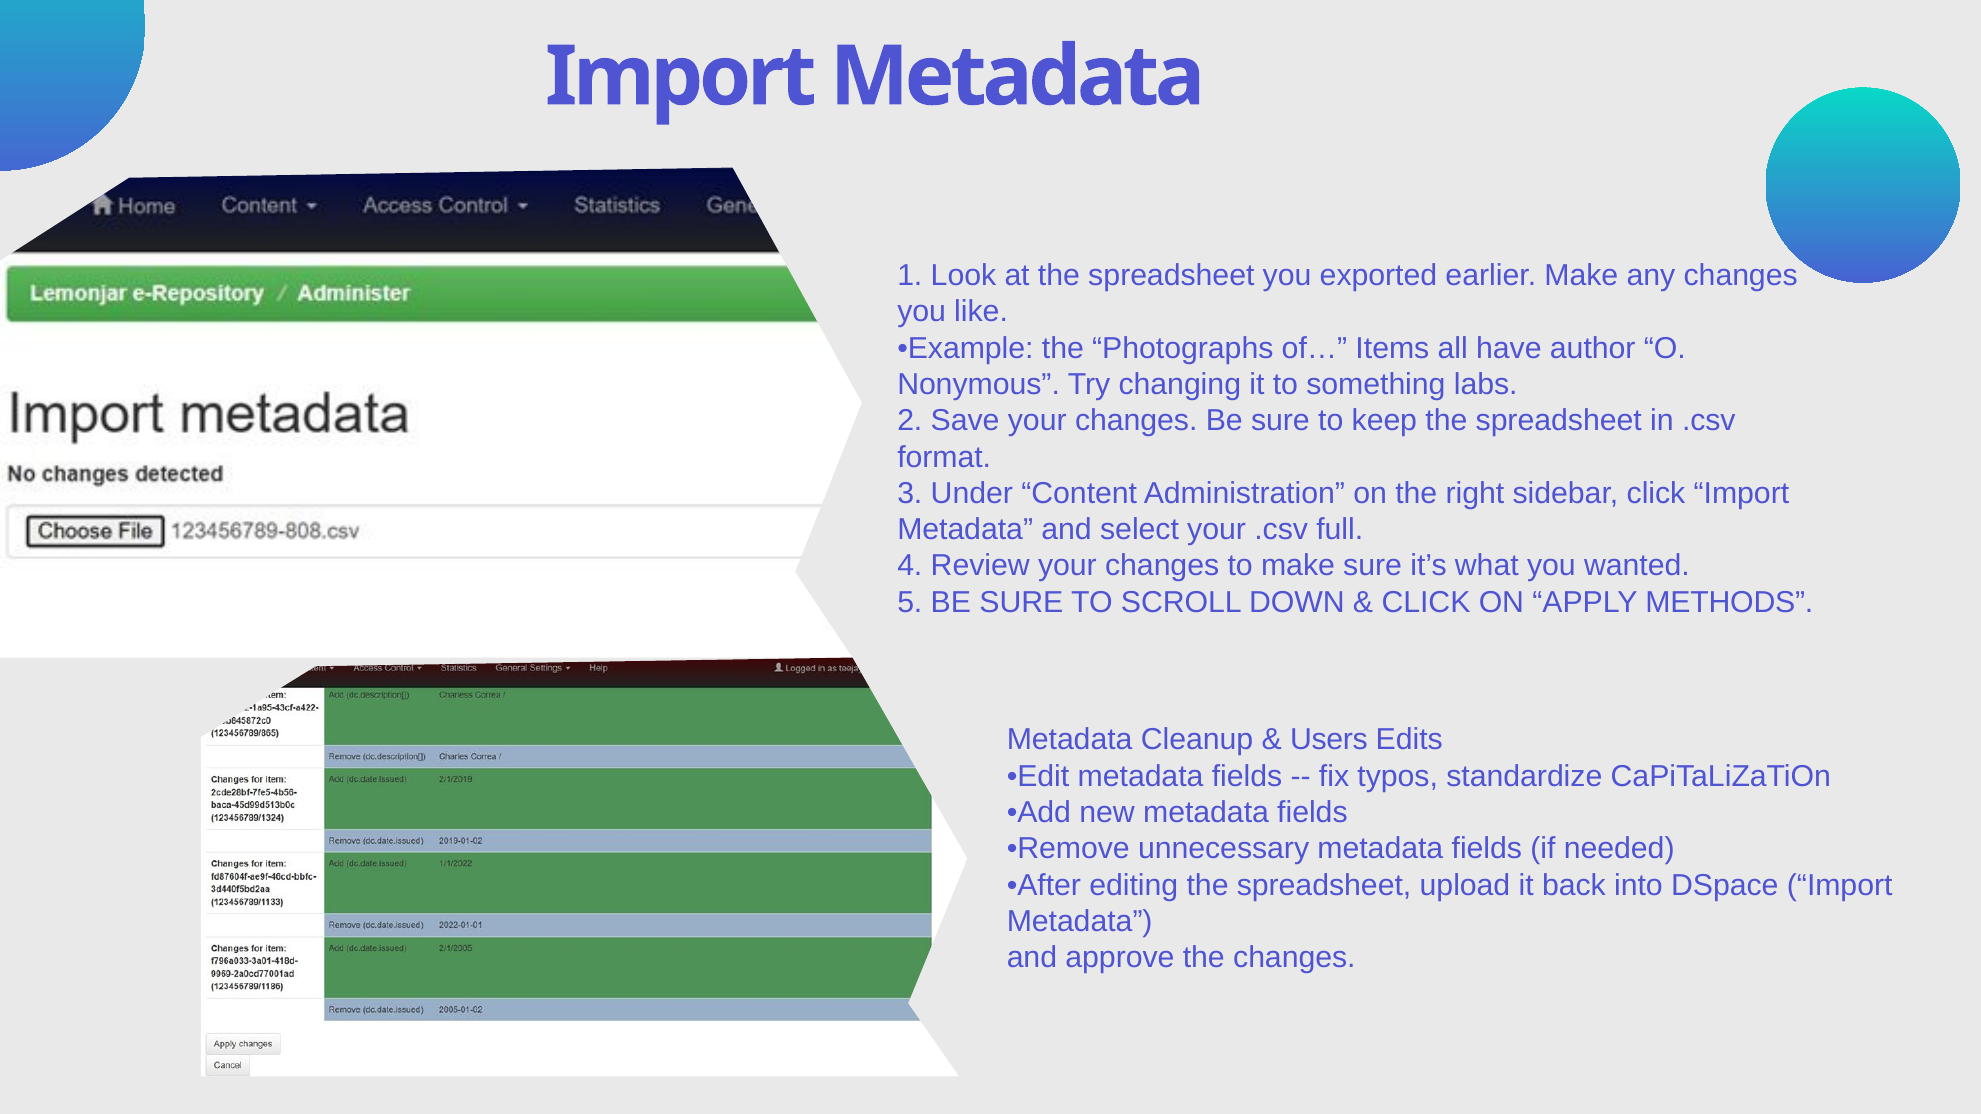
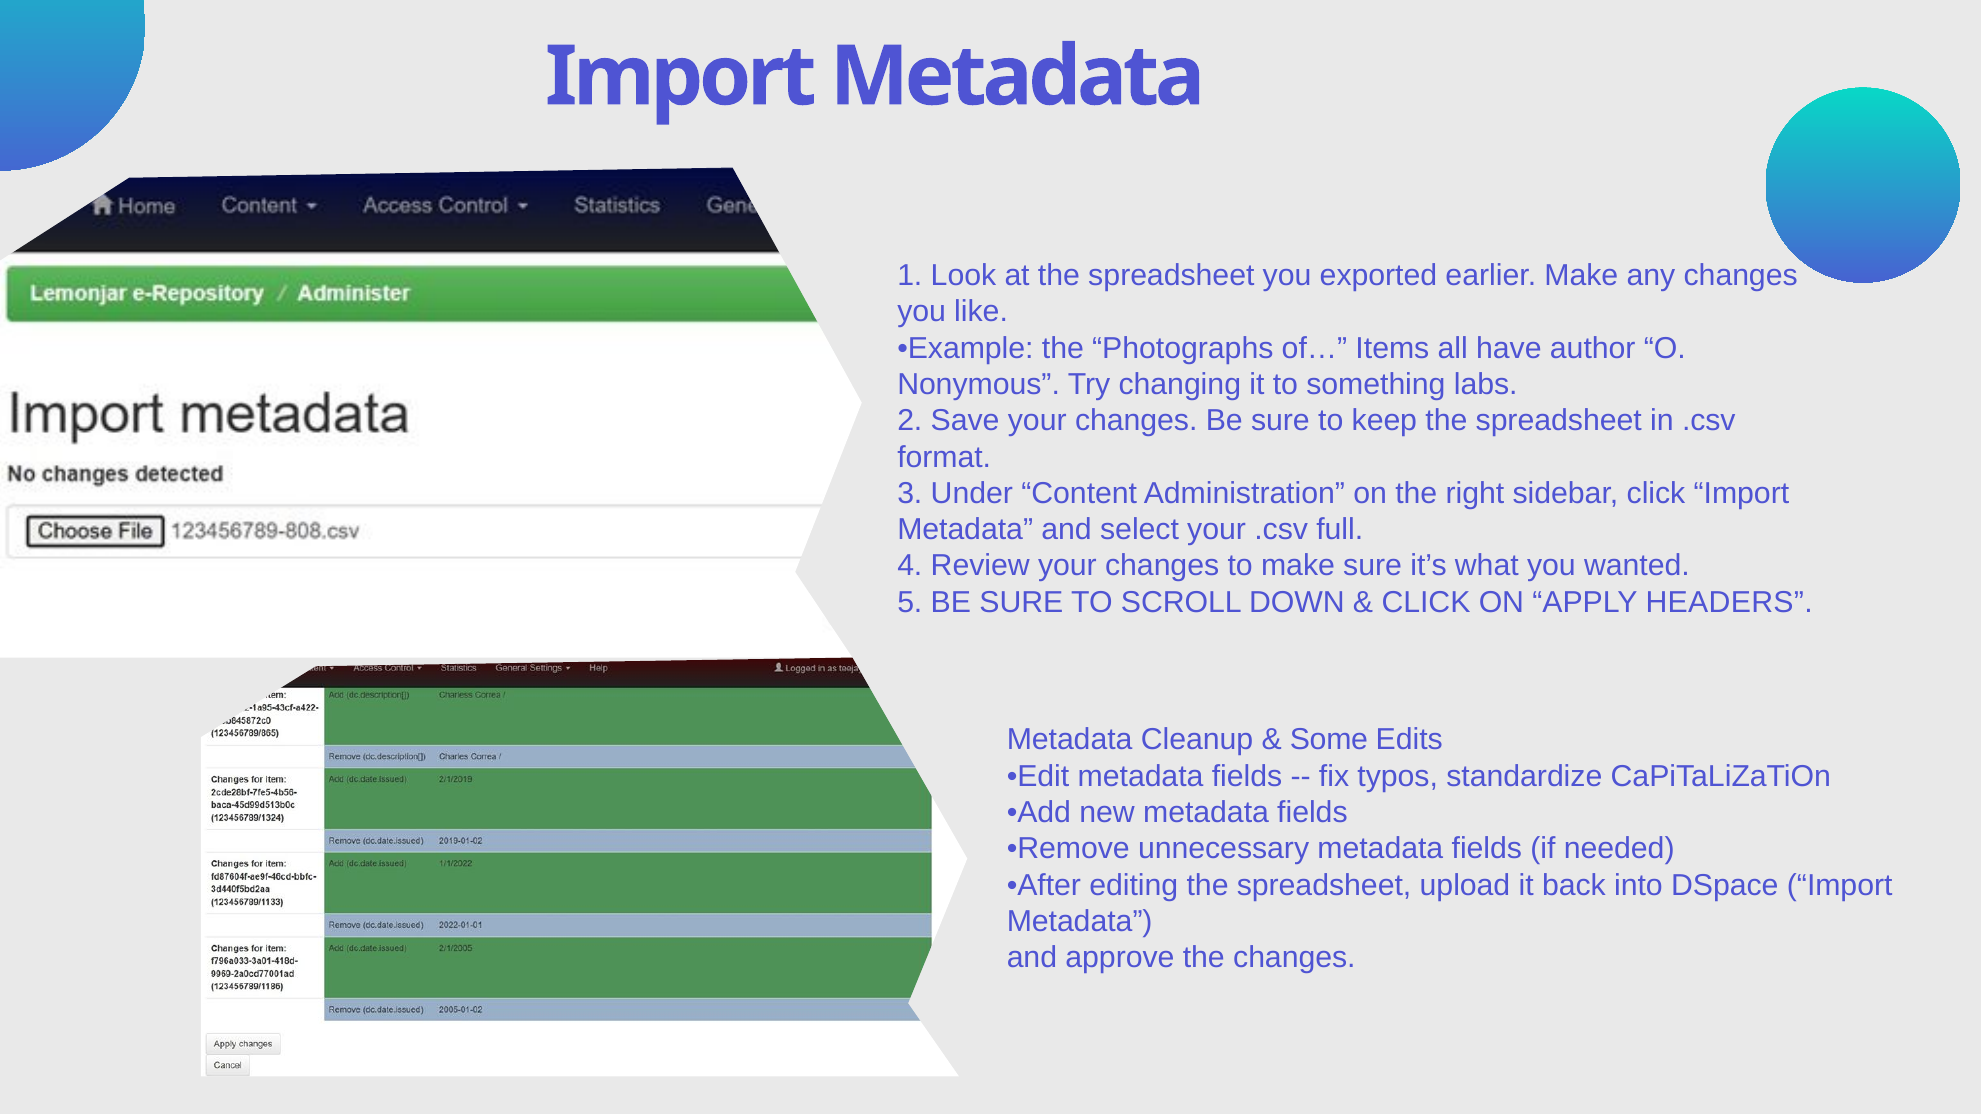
METHODS: METHODS -> HEADERS (1729, 602)
Users: Users -> Some (1329, 740)
